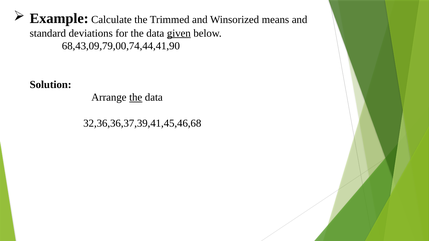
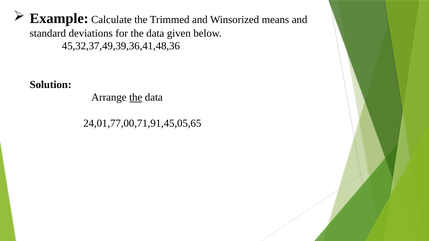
given underline: present -> none (179, 33)
68,43,09,79,00,74,44,41,90: 68,43,09,79,00,74,44,41,90 -> 45,32,37,49,39,36,41,48,36 (121, 46)
32,36,36,37,39,41,45,46,68: 32,36,36,37,39,41,45,46,68 -> 24,01,77,00,71,91,45,05,65 (142, 123)
